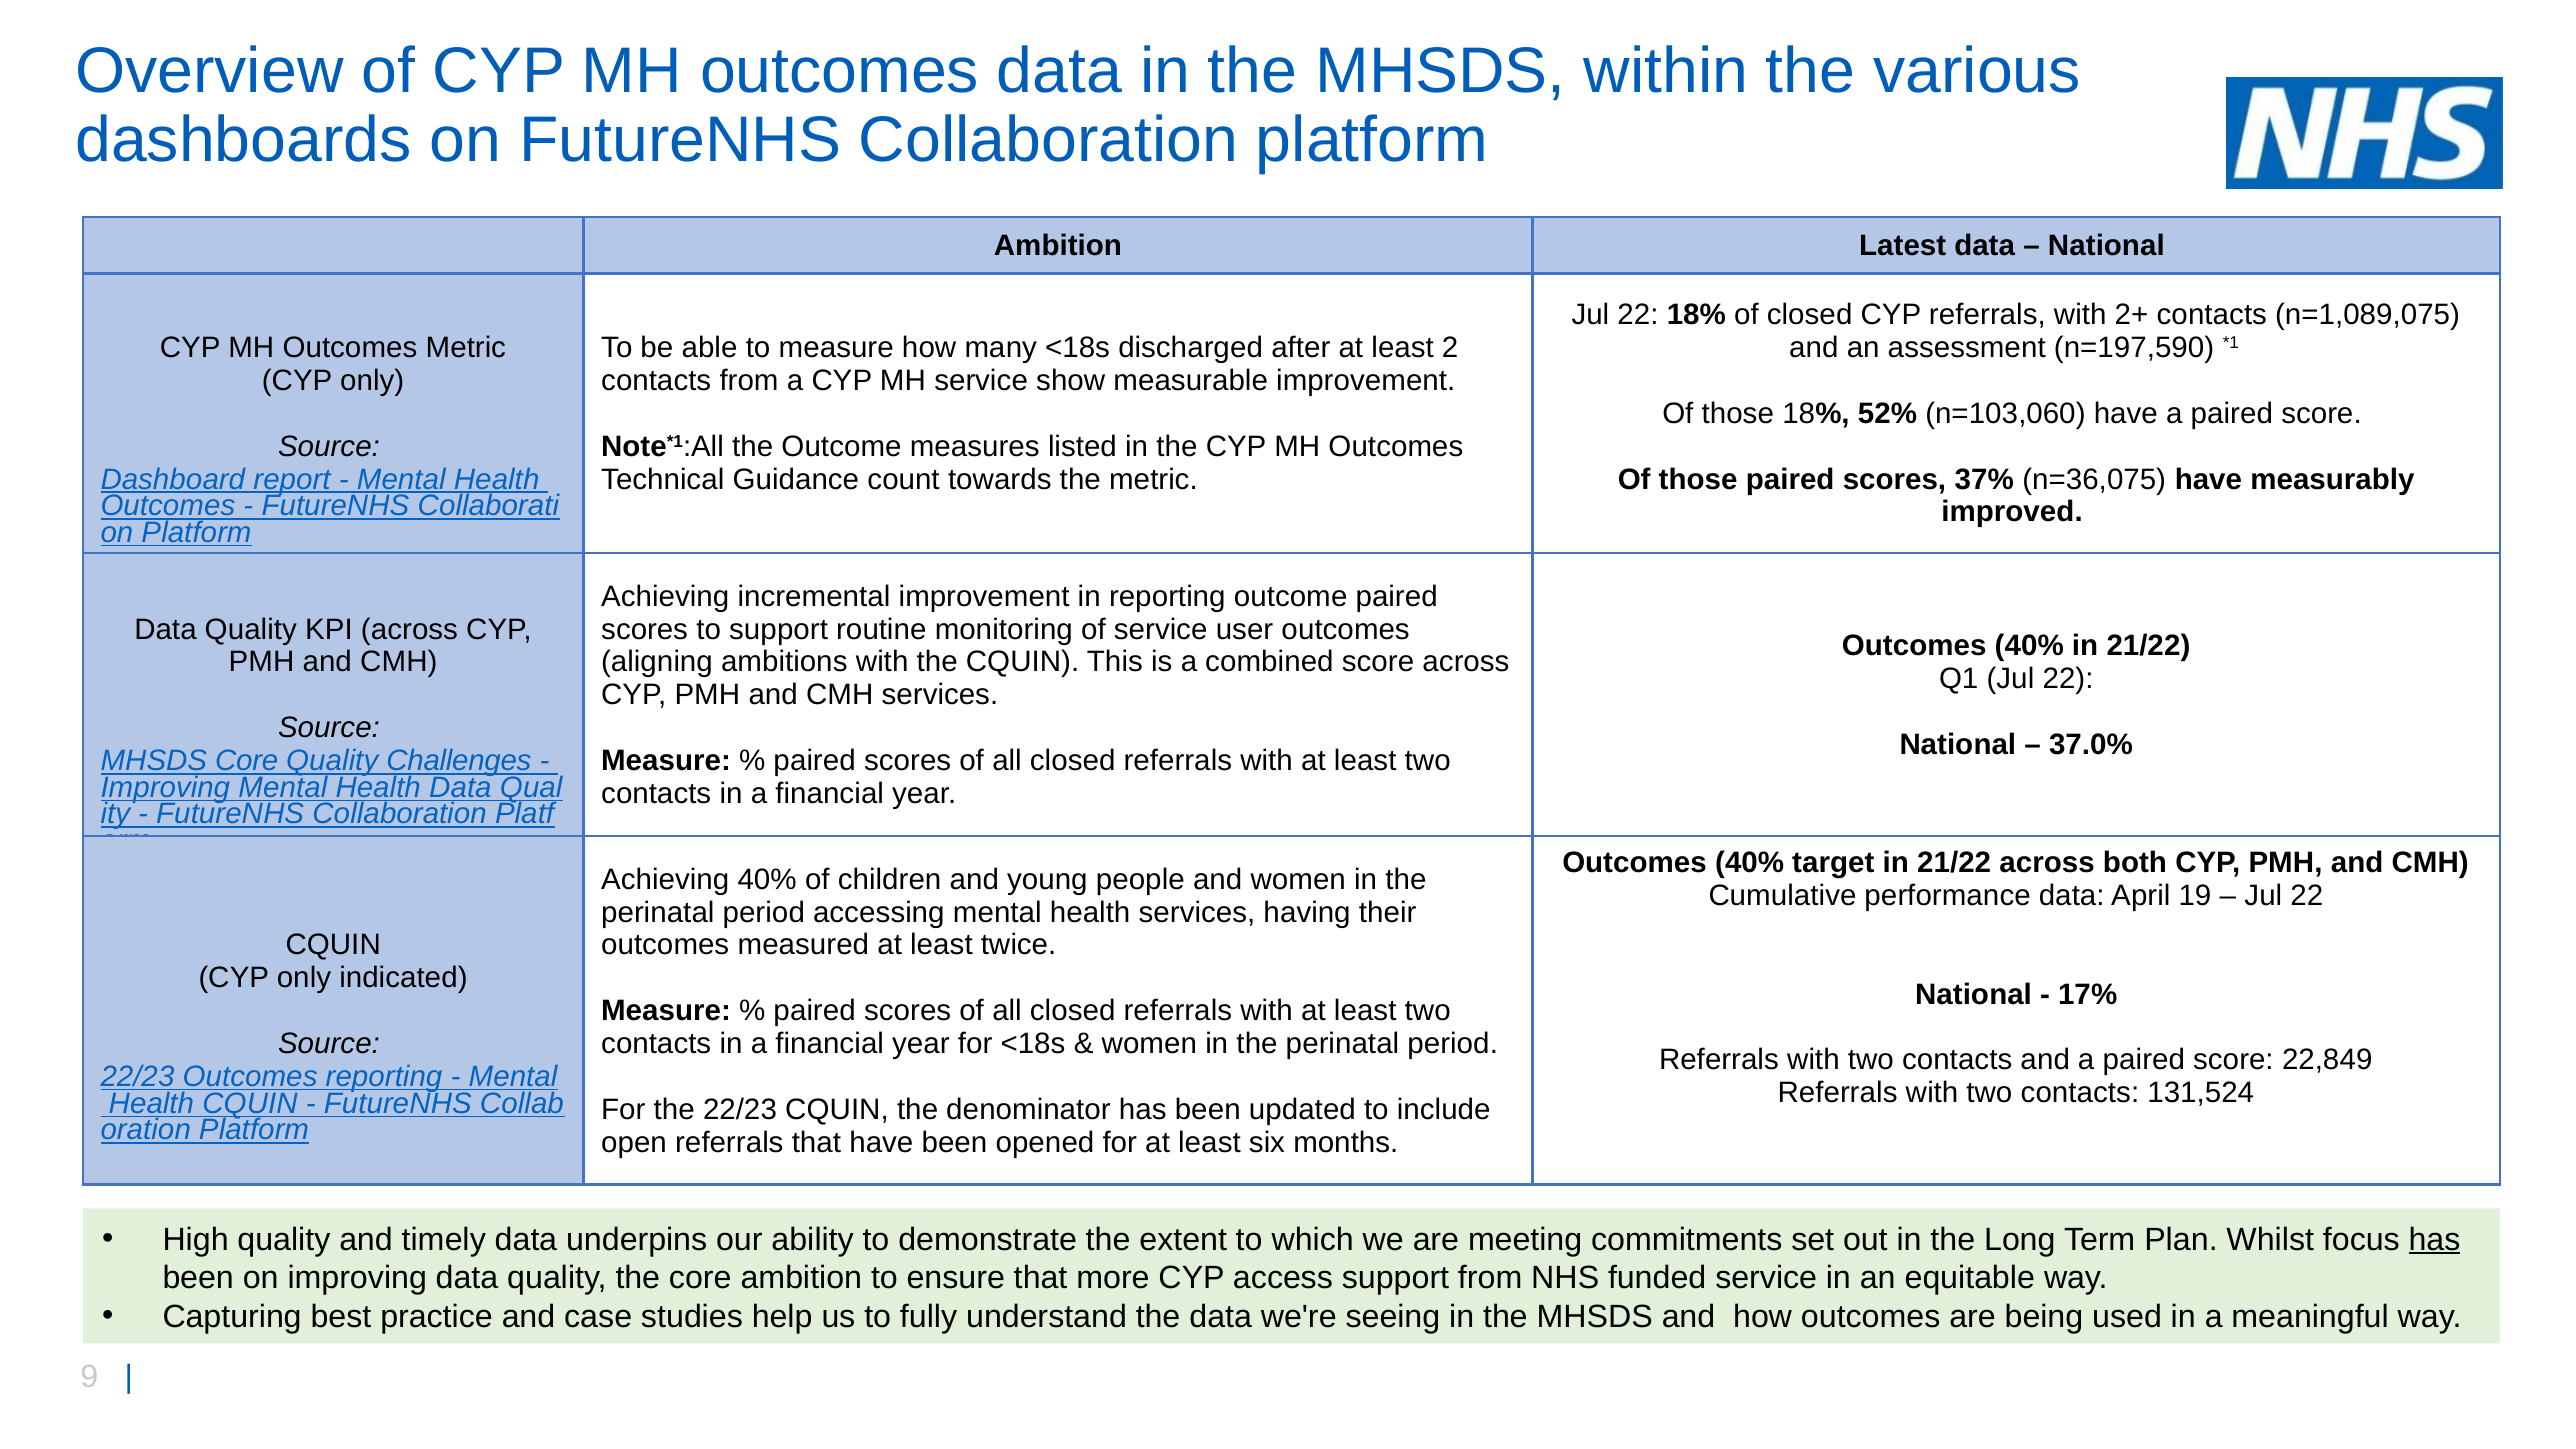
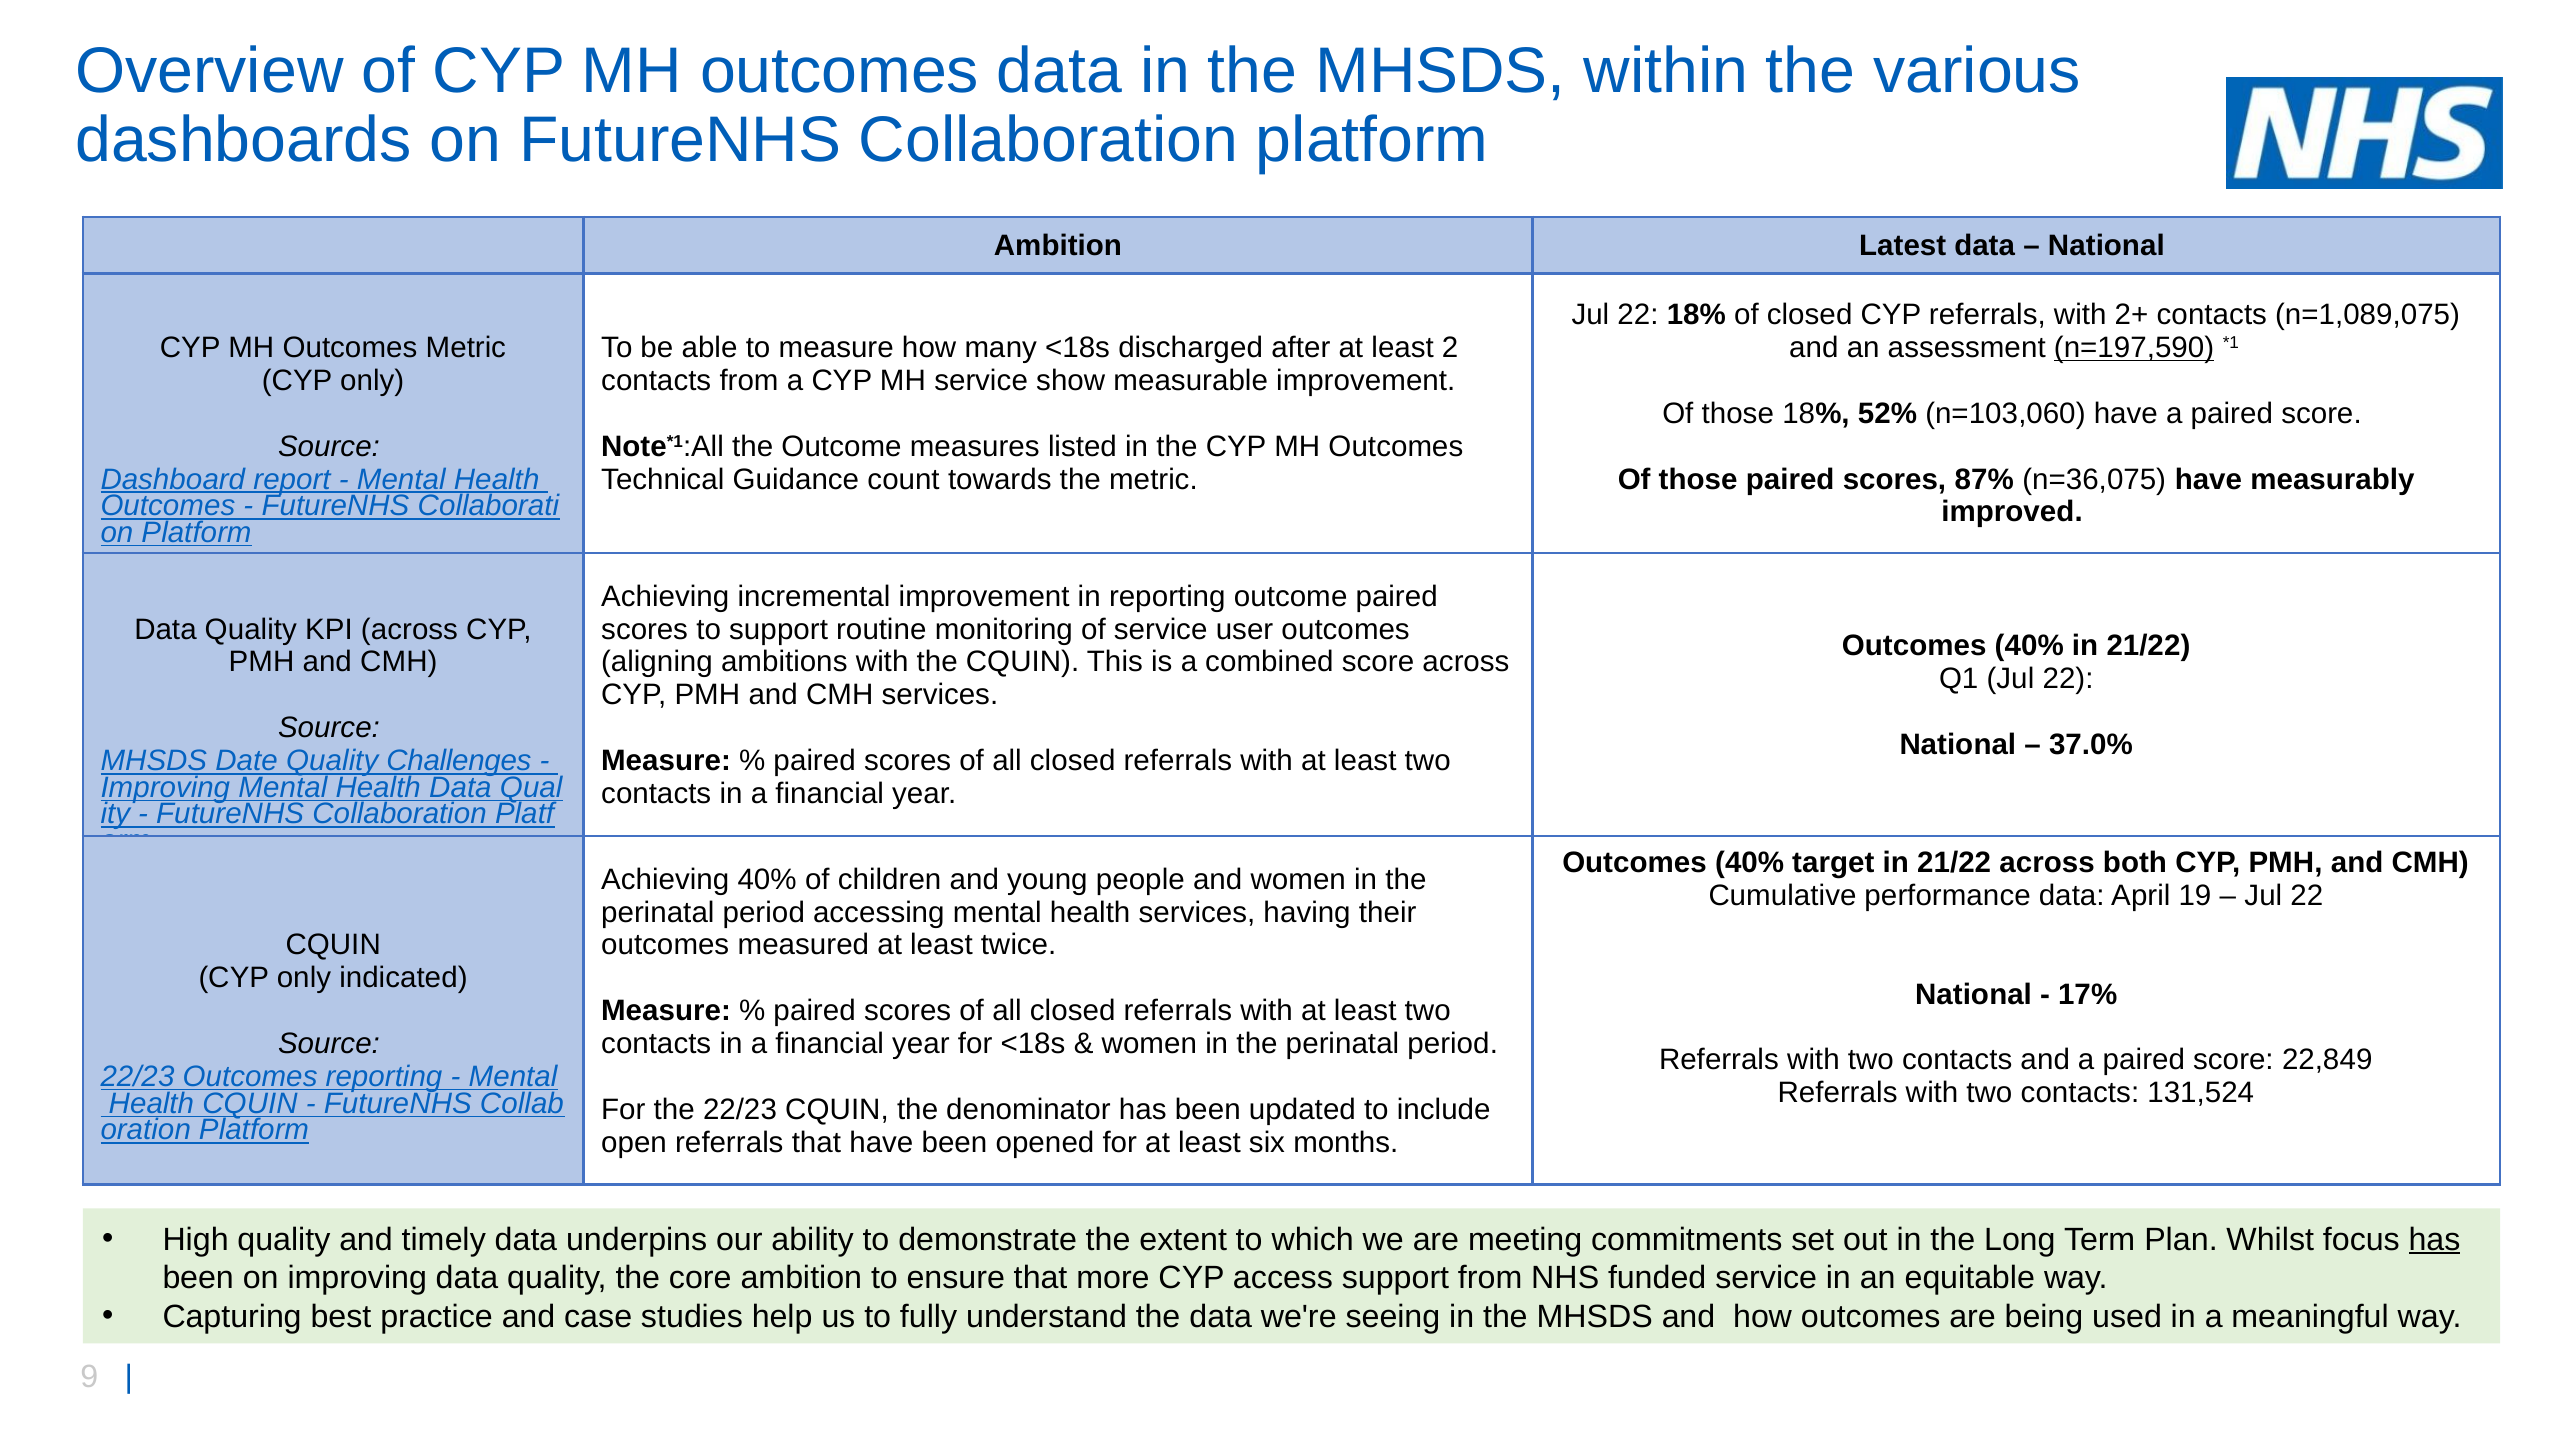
n=197,590 underline: none -> present (2134, 348)
37%: 37% -> 87% (1984, 479)
MHSDS Core: Core -> Date (247, 761)
